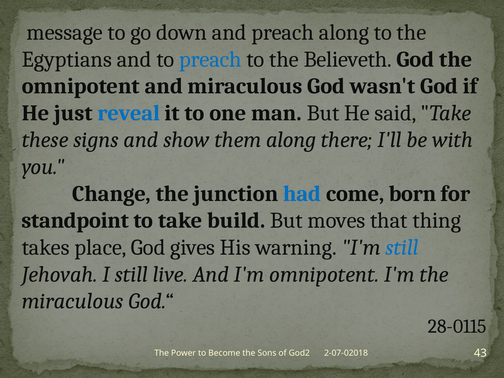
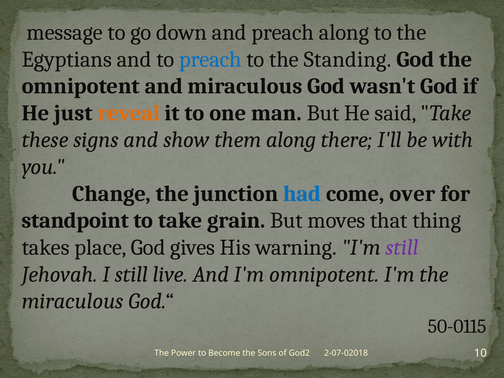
Believeth: Believeth -> Standing (348, 59)
reveal colour: blue -> orange (129, 113)
born: born -> over (412, 194)
build: build -> grain (236, 221)
still colour: blue -> purple (402, 247)
28-0115: 28-0115 -> 50-0115 (457, 326)
43: 43 -> 10 (480, 353)
